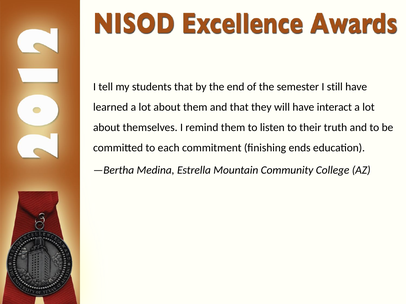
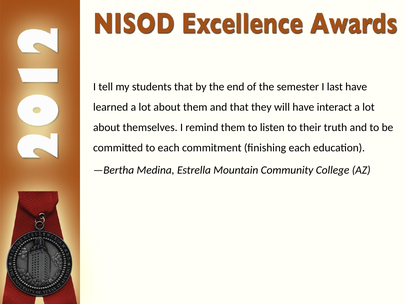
still: still -> last (335, 87)
finishing ends: ends -> each (300, 148)
